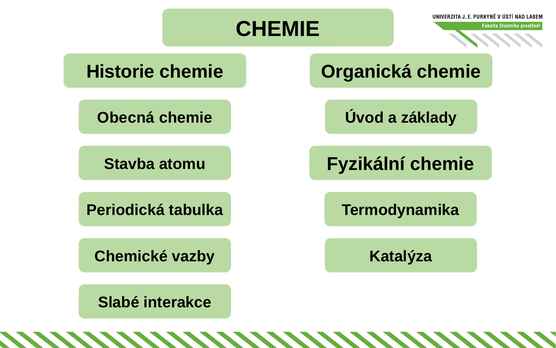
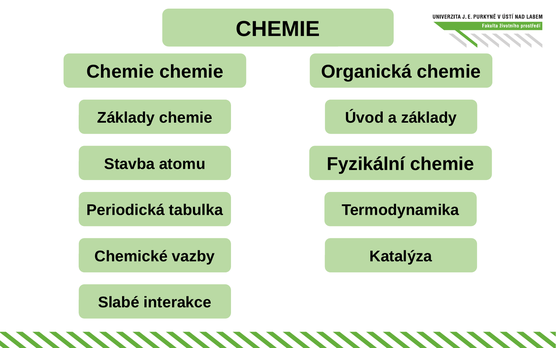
Historie: Historie -> Chemie (120, 72)
Obecná: Obecná -> Základy (126, 118)
